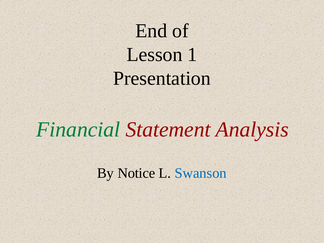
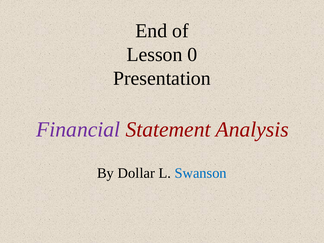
1: 1 -> 0 (192, 55)
Financial colour: green -> purple (78, 129)
Notice: Notice -> Dollar (136, 173)
